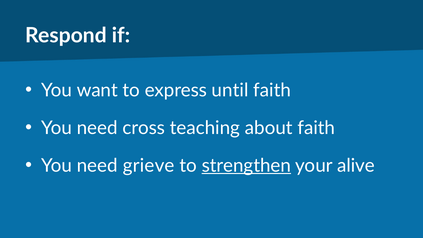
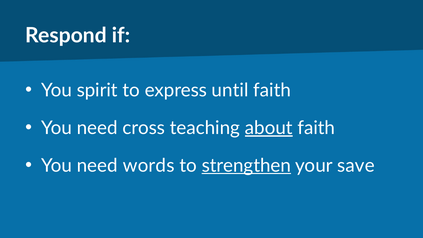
want: want -> spirit (97, 90)
about underline: none -> present (269, 128)
grieve: grieve -> words (149, 165)
alive: alive -> save (356, 165)
